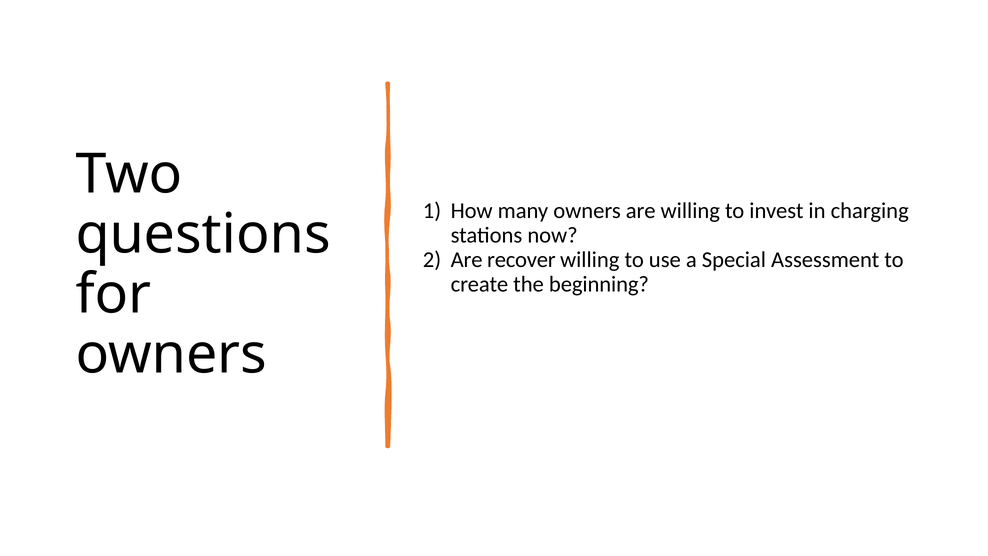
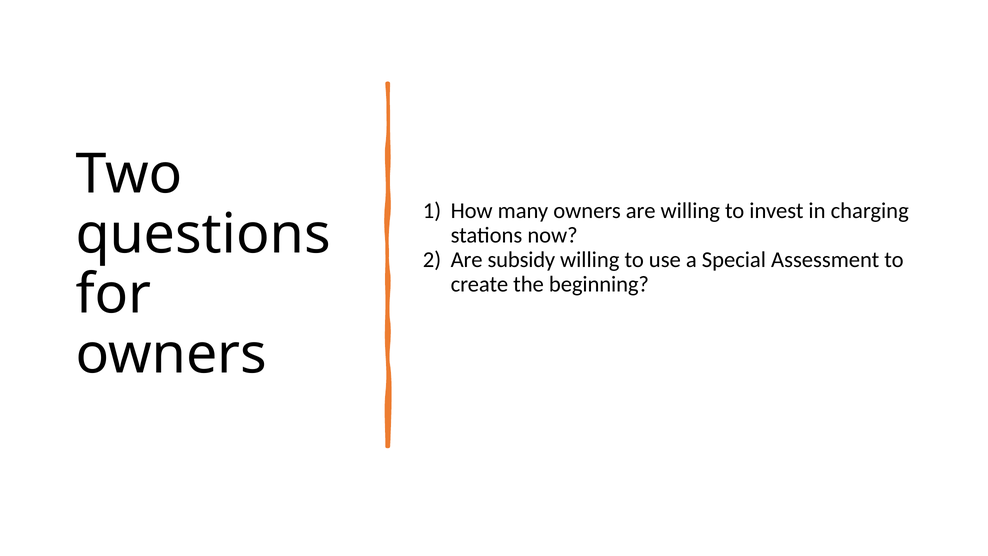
recover: recover -> subsidy (521, 260)
